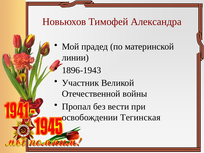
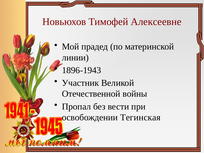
Александра: Александра -> Алексеевне (156, 22)
